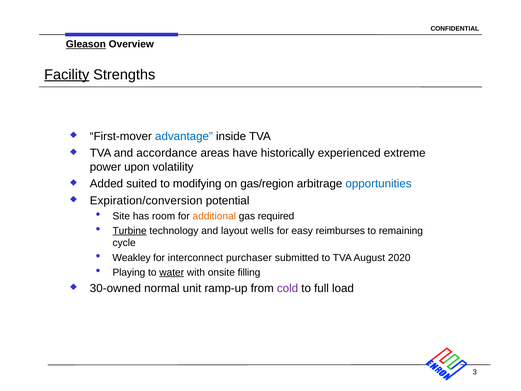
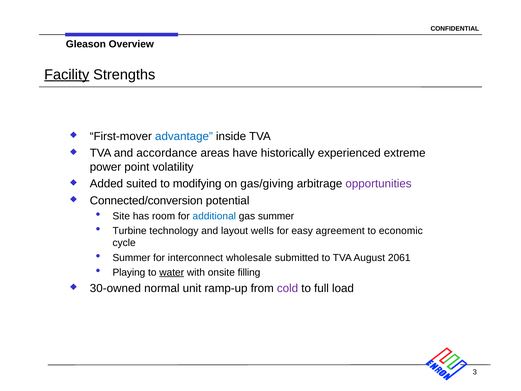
Gleason underline: present -> none (86, 44)
upon: upon -> point (137, 167)
gas/region: gas/region -> gas/giving (267, 184)
opportunities colour: blue -> purple (379, 184)
Expiration/conversion: Expiration/conversion -> Connected/conversion (146, 200)
additional colour: orange -> blue (214, 216)
gas required: required -> summer (276, 216)
Turbine underline: present -> none (130, 231)
reimburses: reimburses -> agreement (340, 231)
remaining: remaining -> economic (401, 231)
Weakley: Weakley -> Summer (131, 258)
purchaser: purchaser -> wholesale (249, 258)
2020: 2020 -> 2061 (399, 258)
